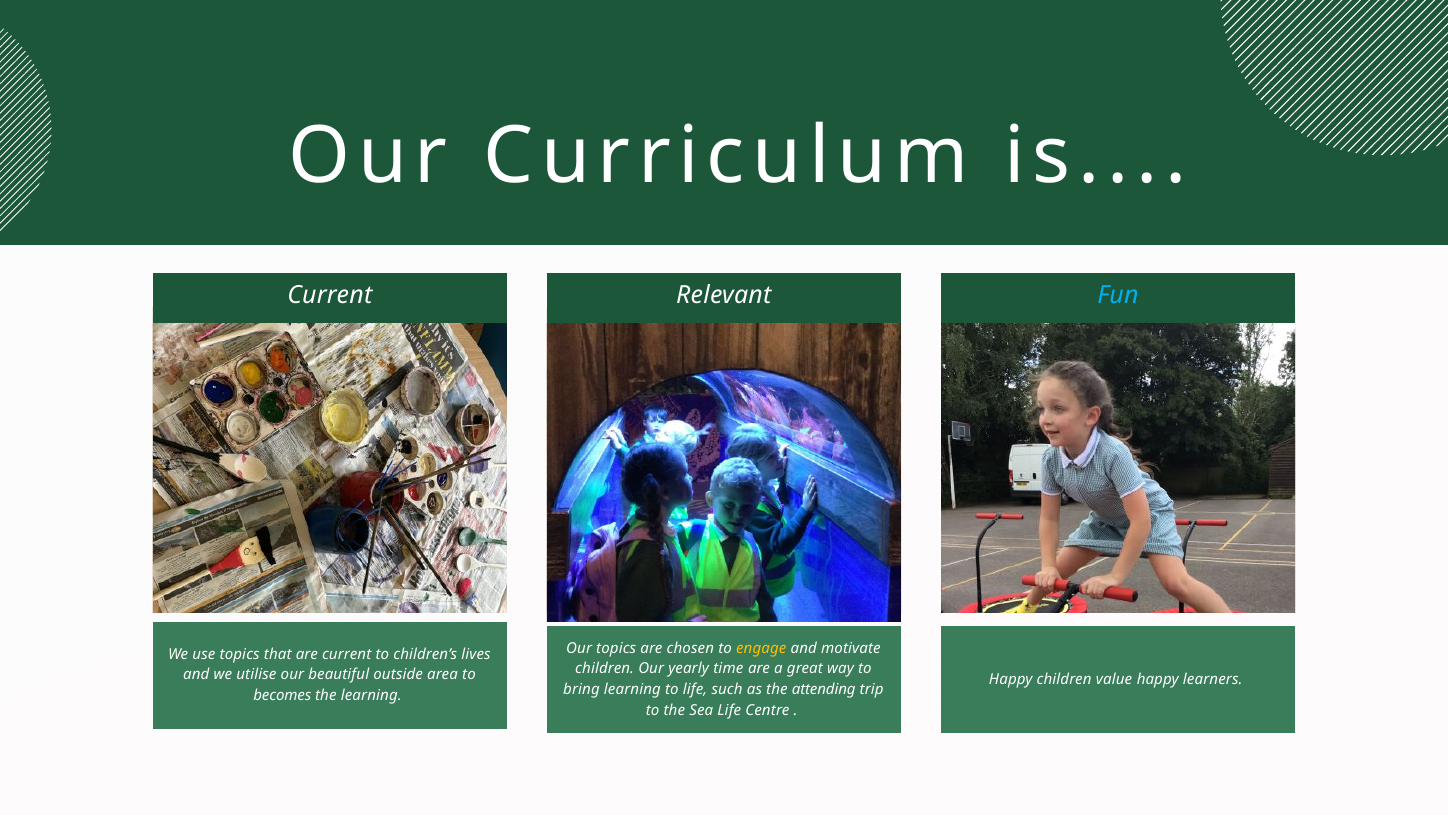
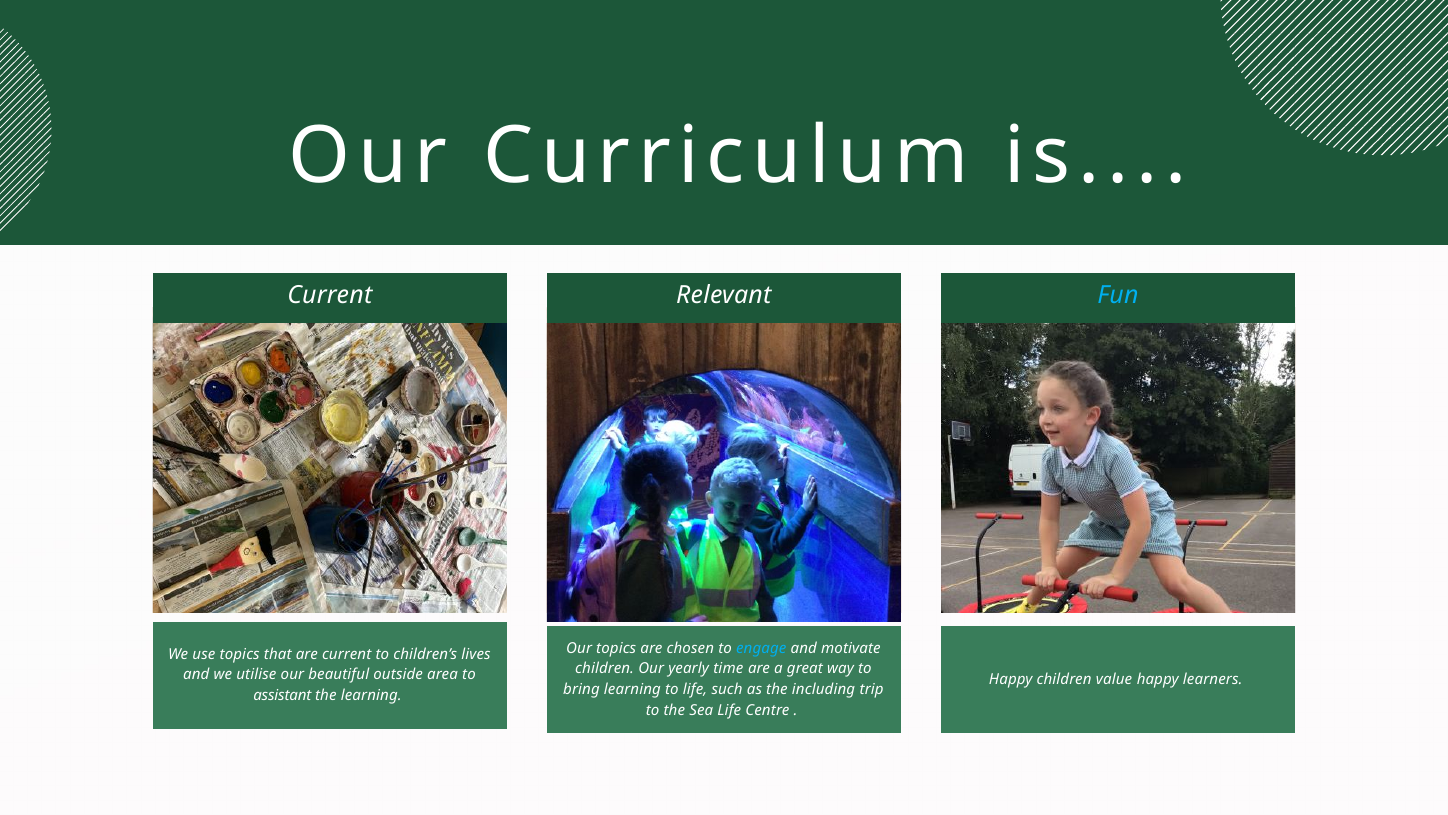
engage colour: yellow -> light blue (761, 648)
attending: attending -> including (824, 689)
becomes: becomes -> assistant (282, 695)
